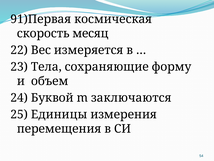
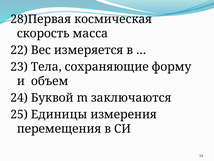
91)Первая: 91)Первая -> 28)Первая (41, 19)
месяц: месяц -> масса (90, 33)
